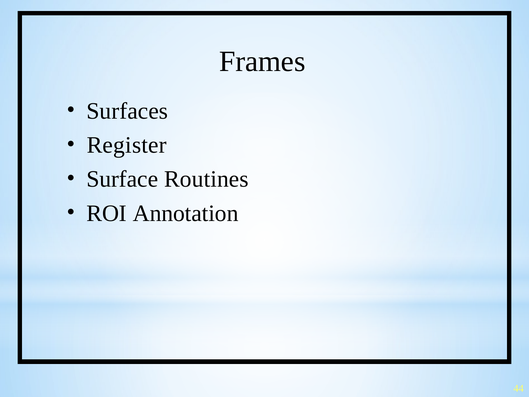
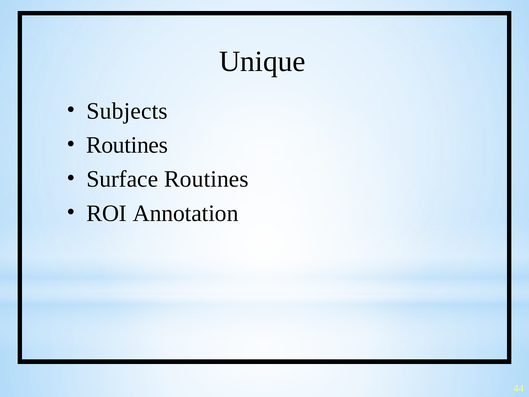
Frames: Frames -> Unique (262, 62)
Surfaces: Surfaces -> Subjects (127, 111)
Register: Register -> Routines (127, 145)
